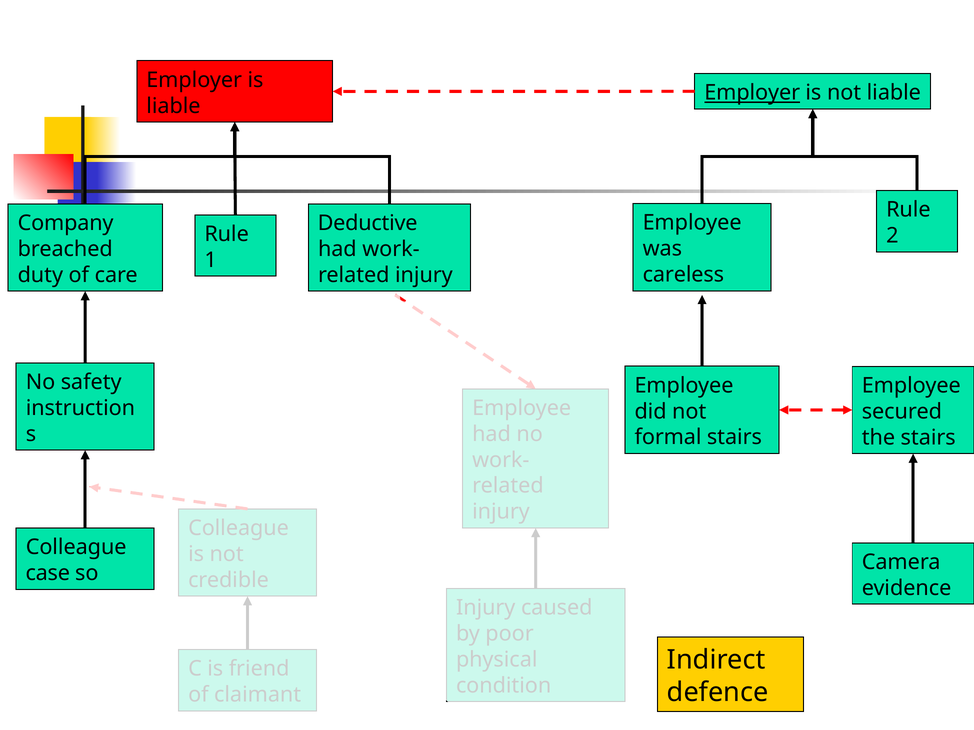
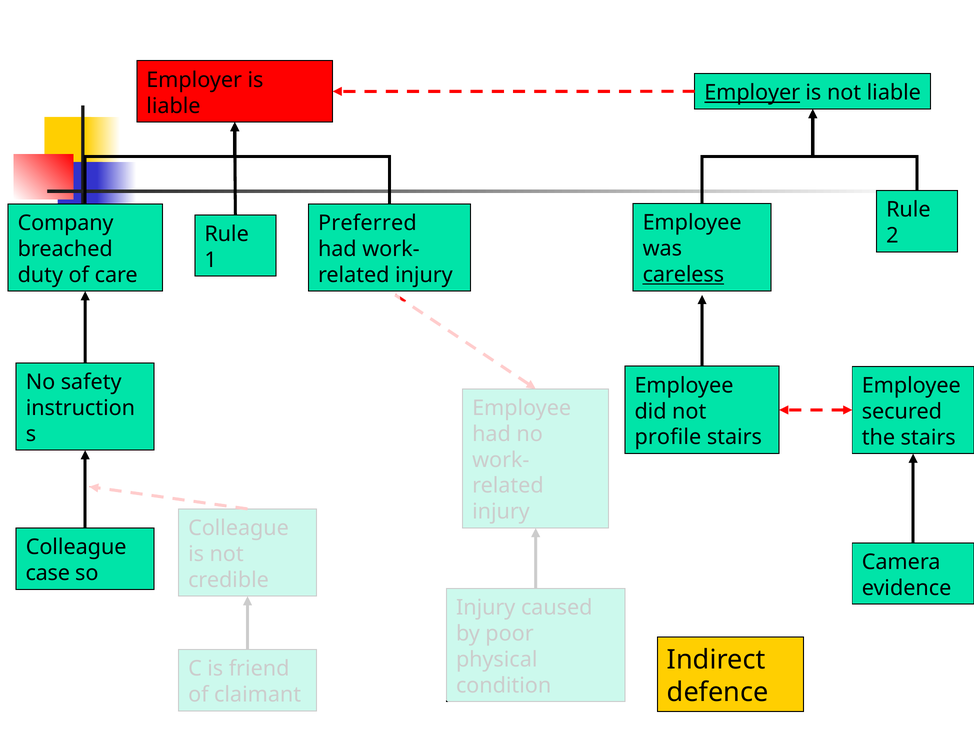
Deductive: Deductive -> Preferred (367, 223)
careless underline: none -> present (683, 275)
formal: formal -> profile (668, 438)
